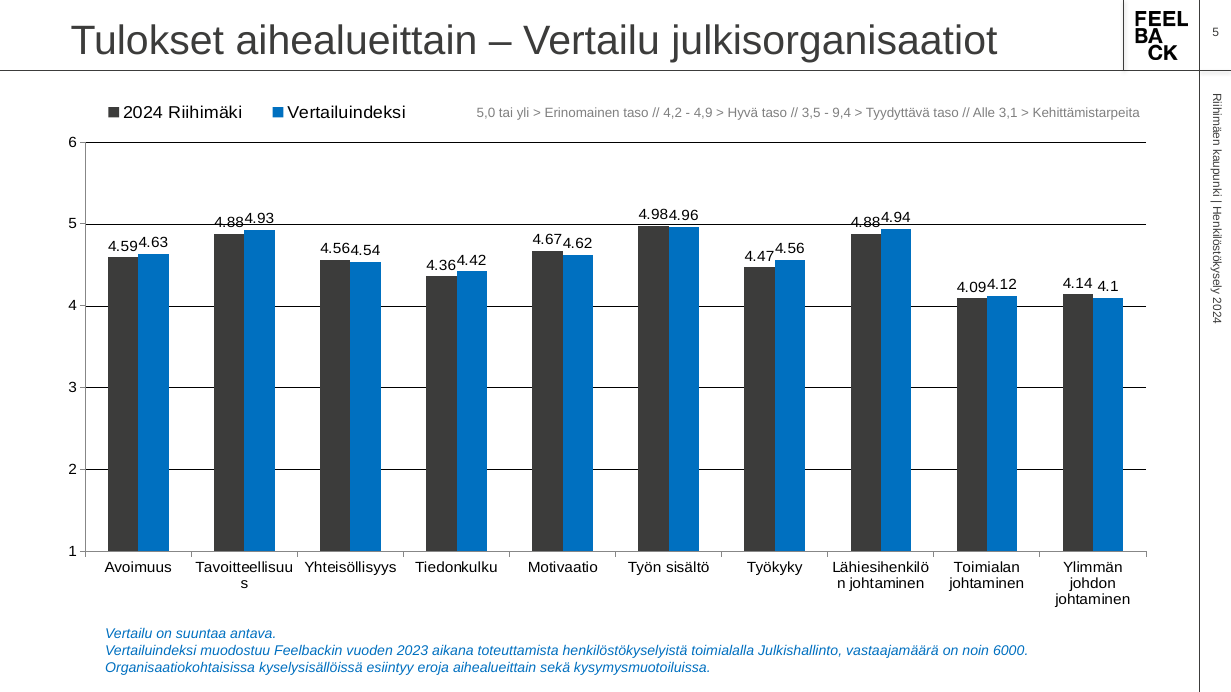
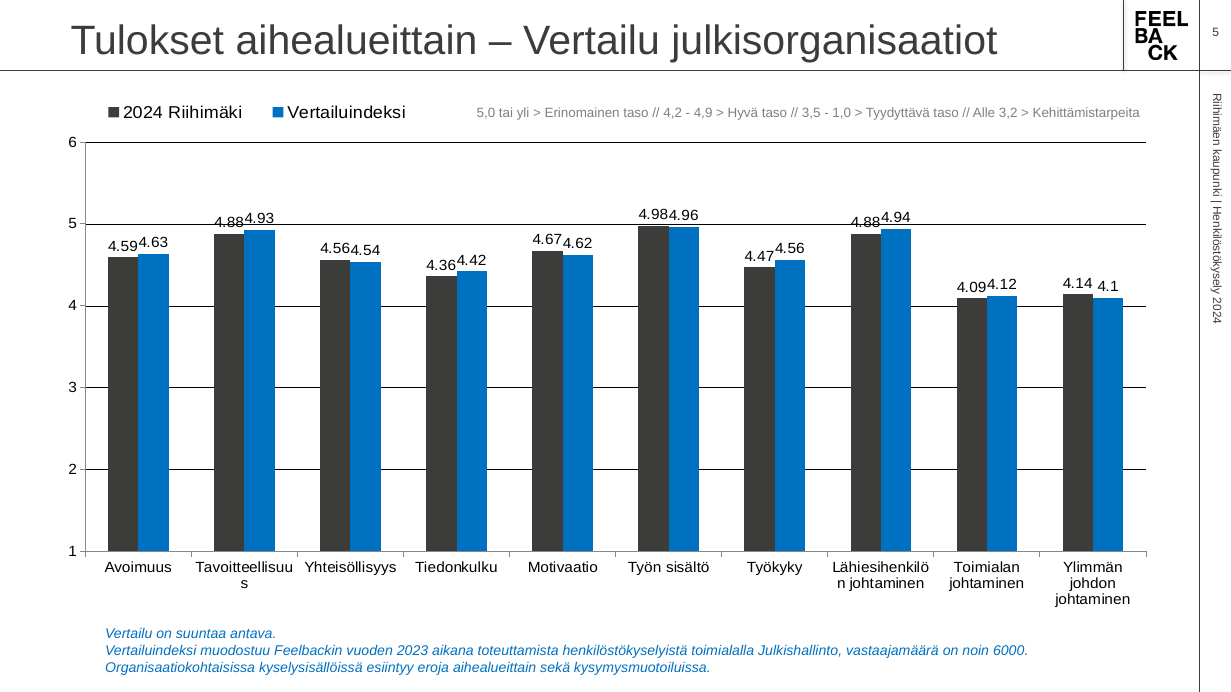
9,4: 9,4 -> 1,0 (842, 113)
3,1: 3,1 -> 3,2 (1008, 113)
